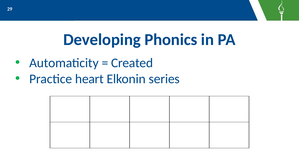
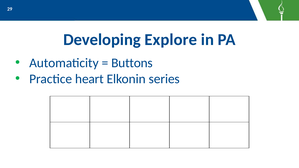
Phonics: Phonics -> Explore (171, 40)
Created: Created -> Buttons (132, 63)
